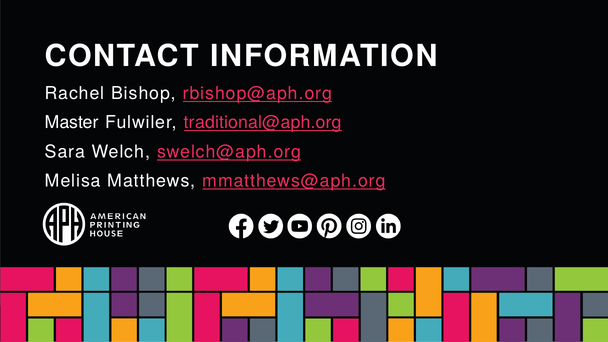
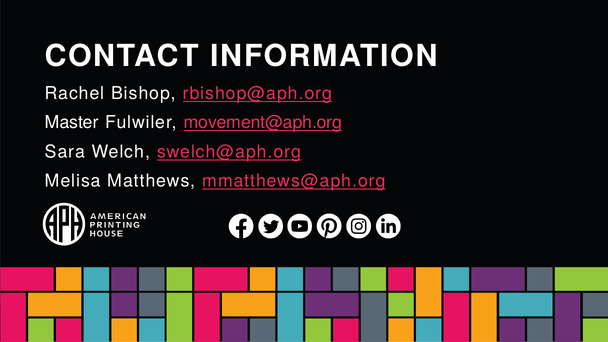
traditional@aph.org: traditional@aph.org -> movement@aph.org (263, 123)
